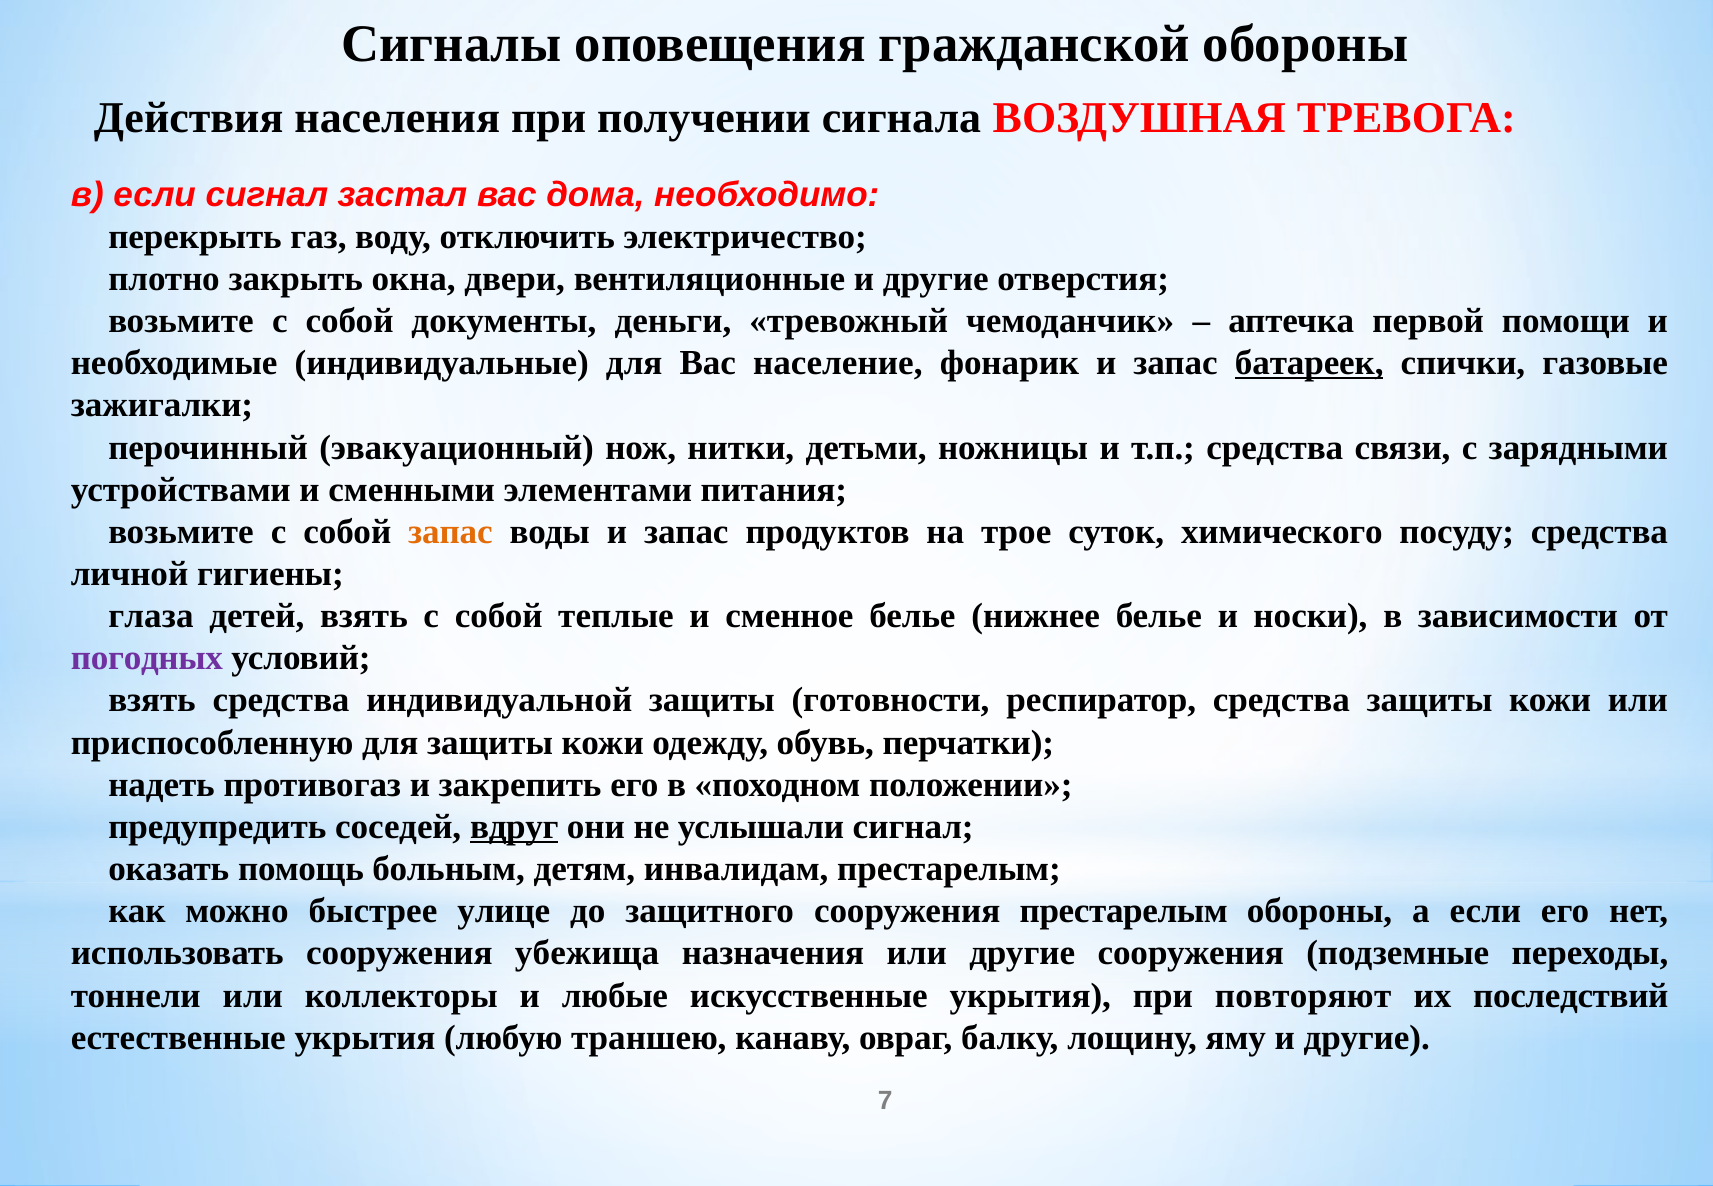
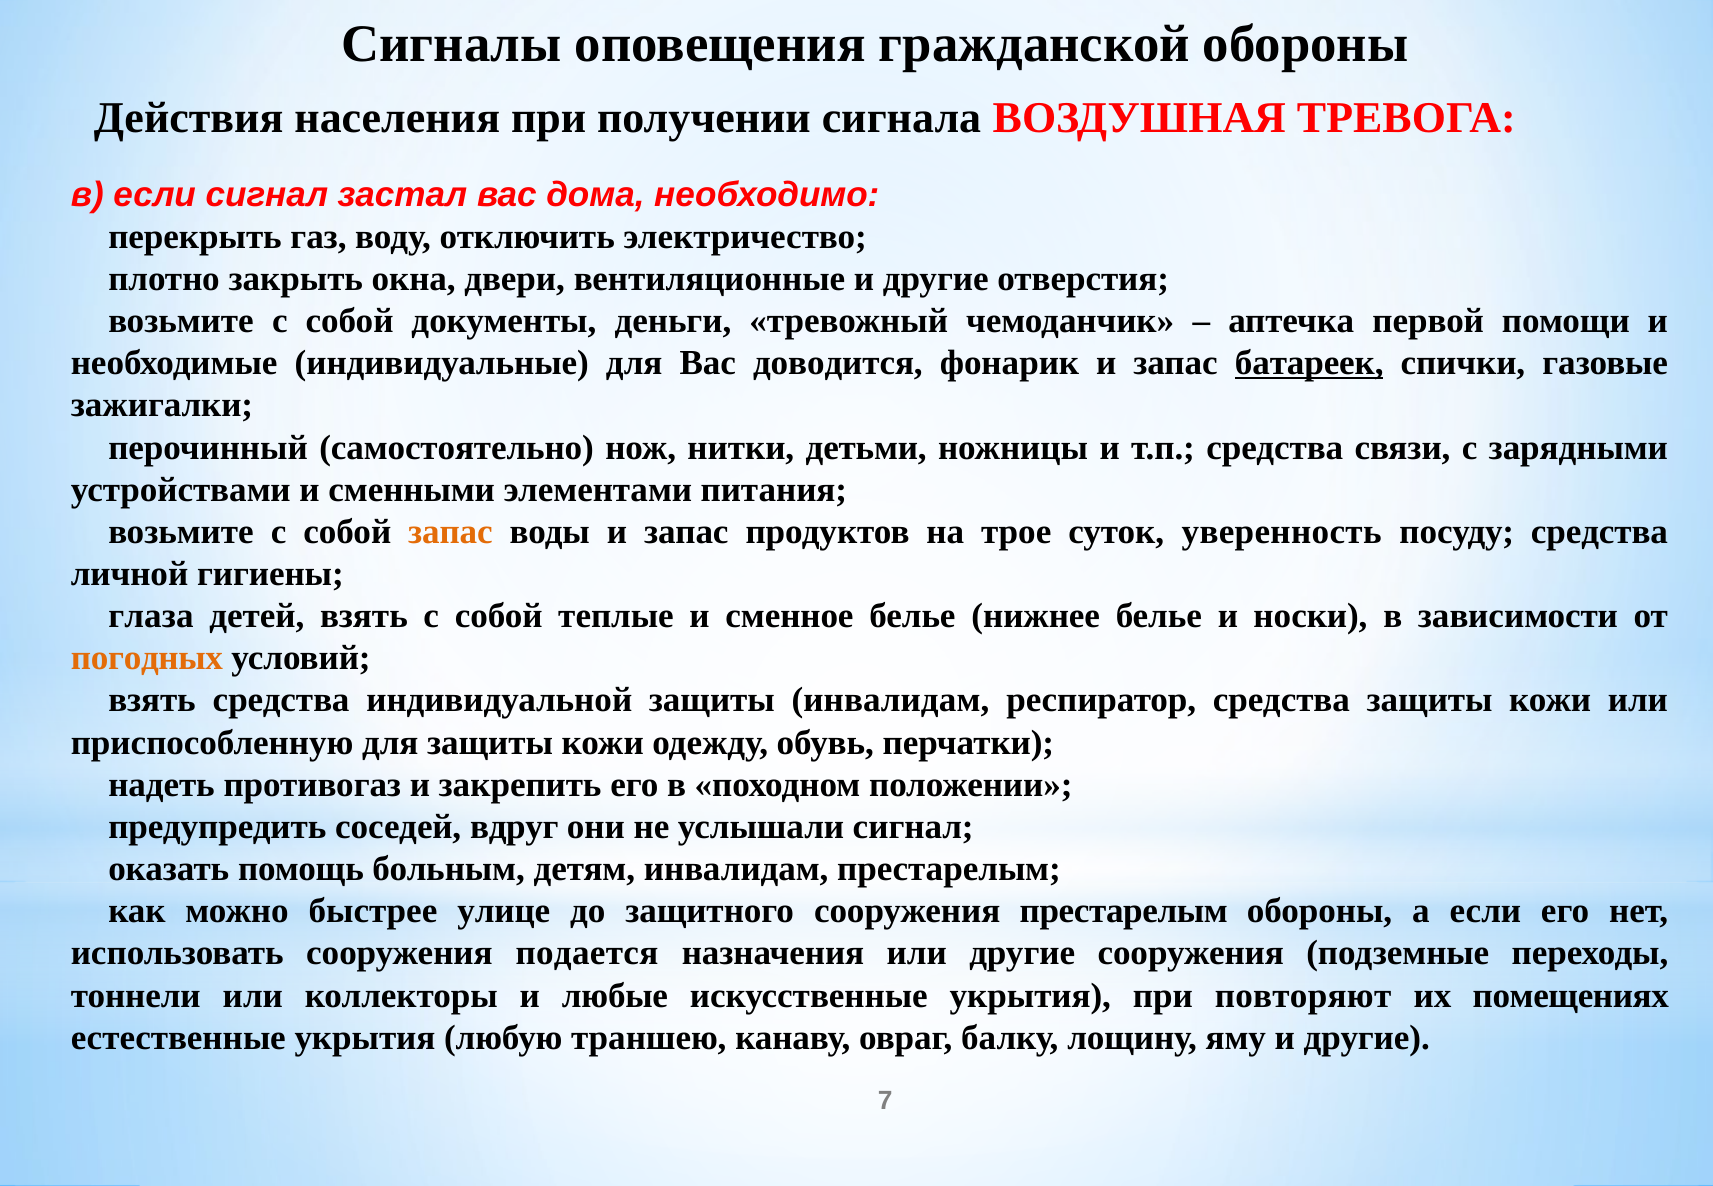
население: население -> доводится (838, 363)
эвакуационный: эвакуационный -> самостоятельно (457, 447)
химического: химического -> уверенность (1282, 532)
погодных colour: purple -> orange (147, 658)
защиты готовности: готовности -> инвалидам (890, 700)
вдруг underline: present -> none (514, 827)
убежища: убежища -> подается (587, 953)
последствий: последствий -> помещениях (1571, 995)
